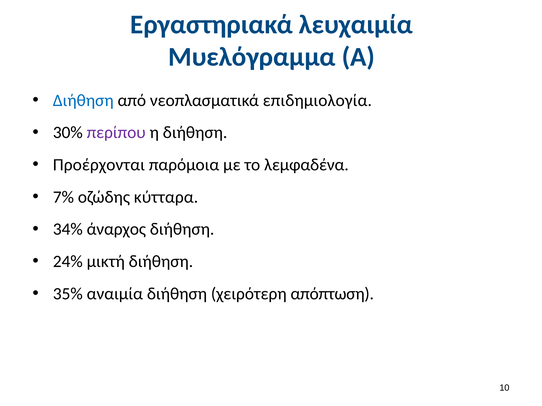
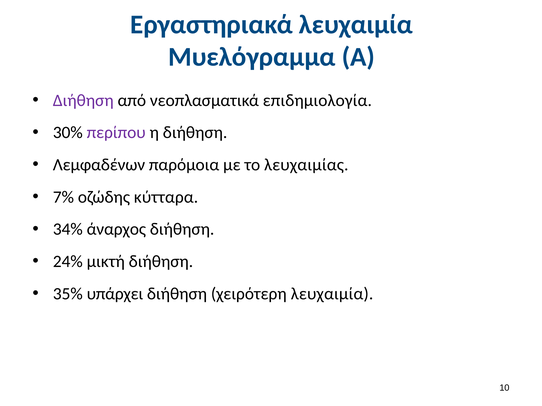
Διήθηση colour: blue -> purple (83, 101)
Προέρχονται: Προέρχονται -> Λεμφαδένων (99, 165)
λεμφαδένα: λεμφαδένα -> λευχαιμίας (306, 165)
αναιμία: αναιμία -> υπάρχει (115, 294)
χειρότερη απόπτωση: απόπτωση -> λευχαιμία (332, 294)
